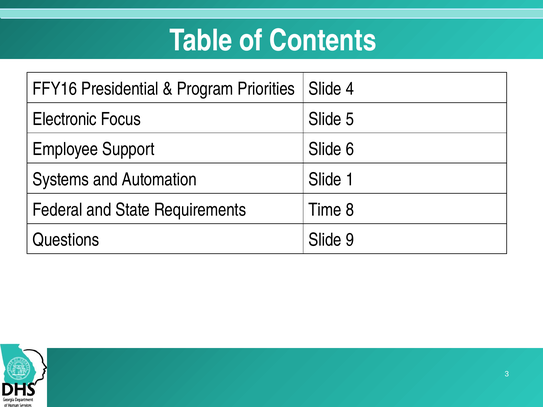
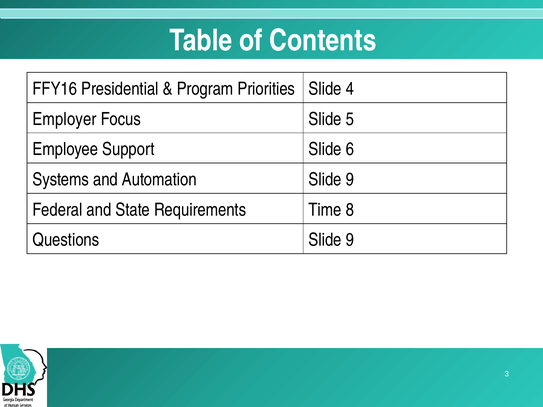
Electronic: Electronic -> Employer (65, 119)
Automation Slide 1: 1 -> 9 (350, 180)
